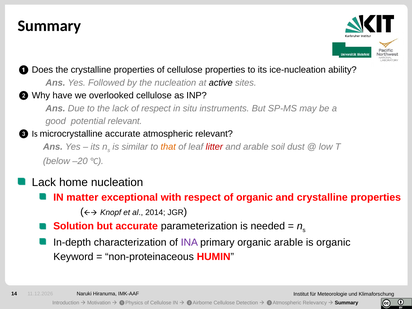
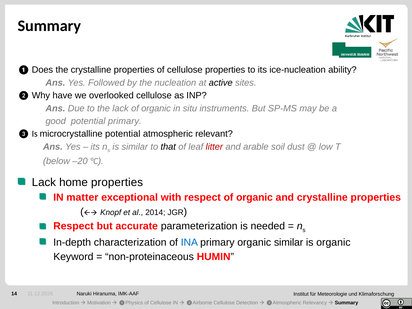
lack of respect: respect -> organic (156, 108)
potential relevant: relevant -> primary (125, 121)
microcrystalline accurate: accurate -> potential (123, 134)
that colour: orange -> black (168, 147)
home nucleation: nucleation -> properties (117, 182)
Solution: Solution -> Respect (74, 226)
INA colour: purple -> blue (189, 242)
organic arable: arable -> similar (289, 242)
